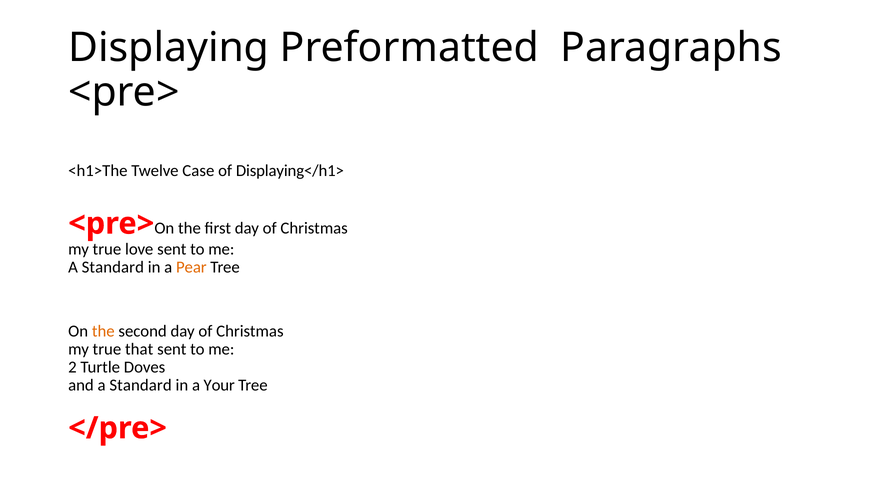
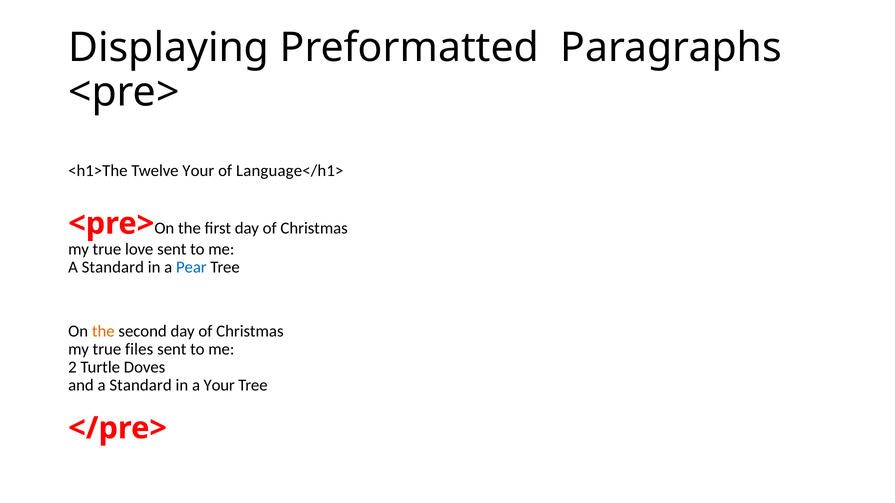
Twelve Case: Case -> Your (198, 171)
Displaying</h1>: Displaying</h1> -> Language</h1> (290, 171)
Pear colour: orange -> blue (191, 268)
that: that -> files (139, 349)
